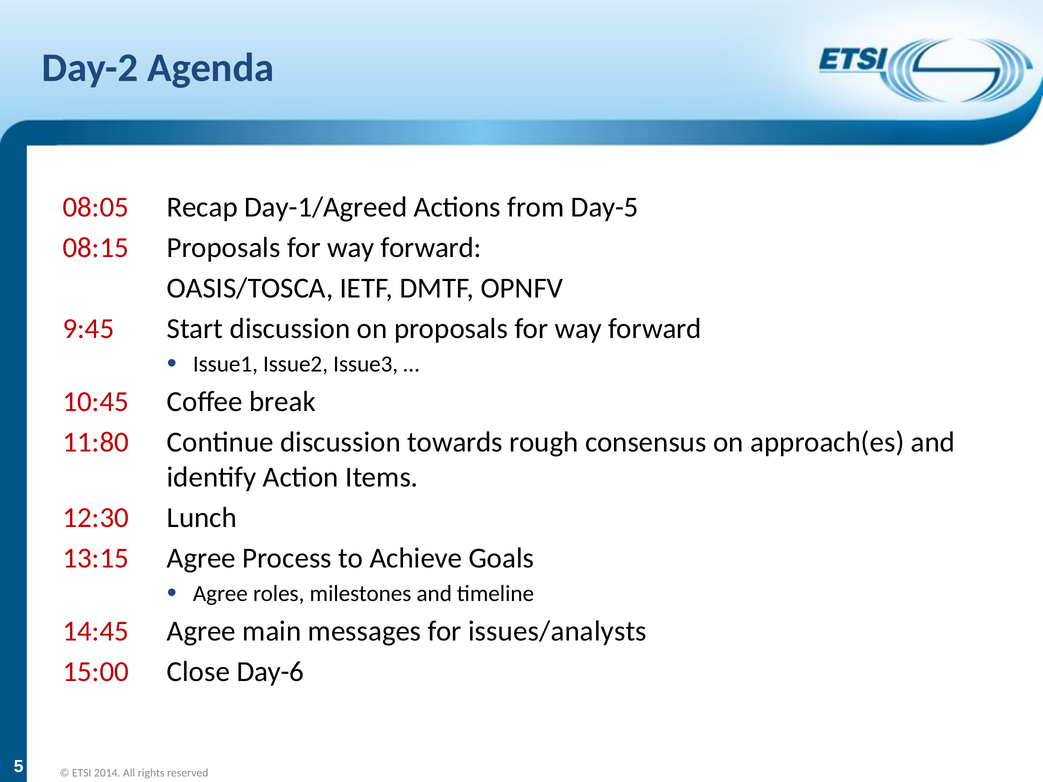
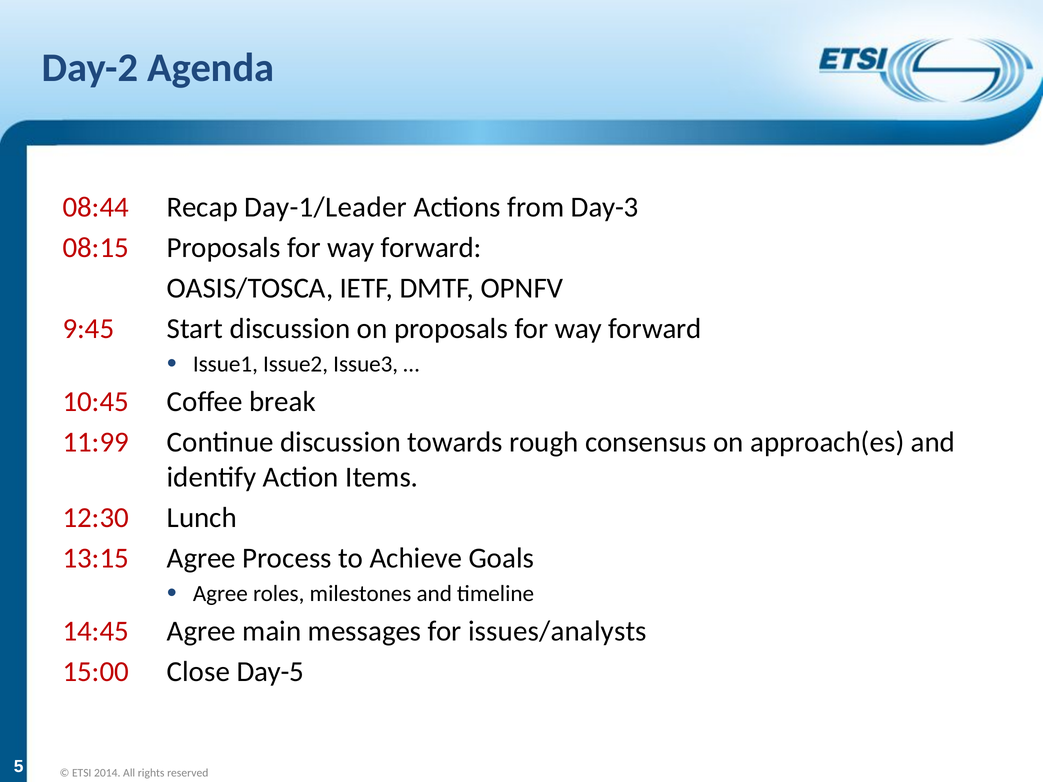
08:05: 08:05 -> 08:44 (96, 207)
Day-1/Agreed: Day-1/Agreed -> Day-1/Leader (326, 207)
Day-5: Day-5 -> Day-3 (605, 207)
11:80: 11:80 -> 11:99 (96, 442)
Day-6: Day-6 -> Day-5 (270, 672)
